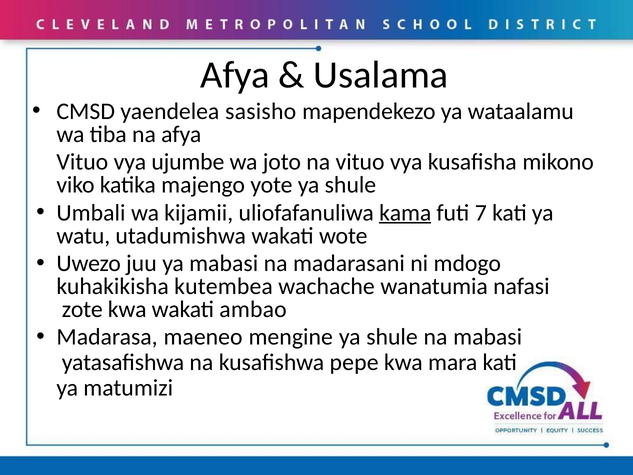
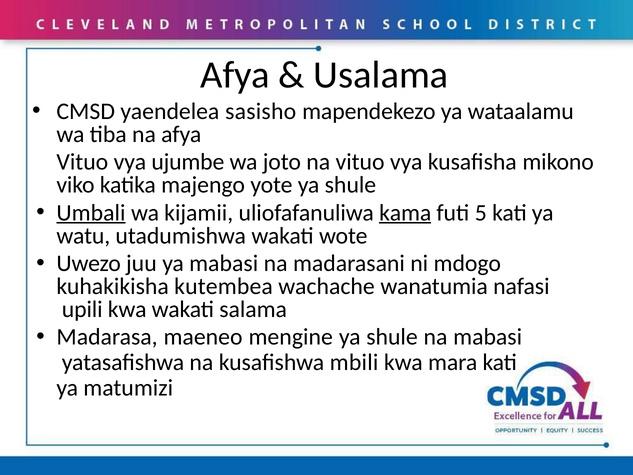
Umbali underline: none -> present (91, 213)
7: 7 -> 5 (481, 213)
zote: zote -> upili (82, 309)
ambao: ambao -> salama (253, 309)
pepe: pepe -> mbili (354, 362)
